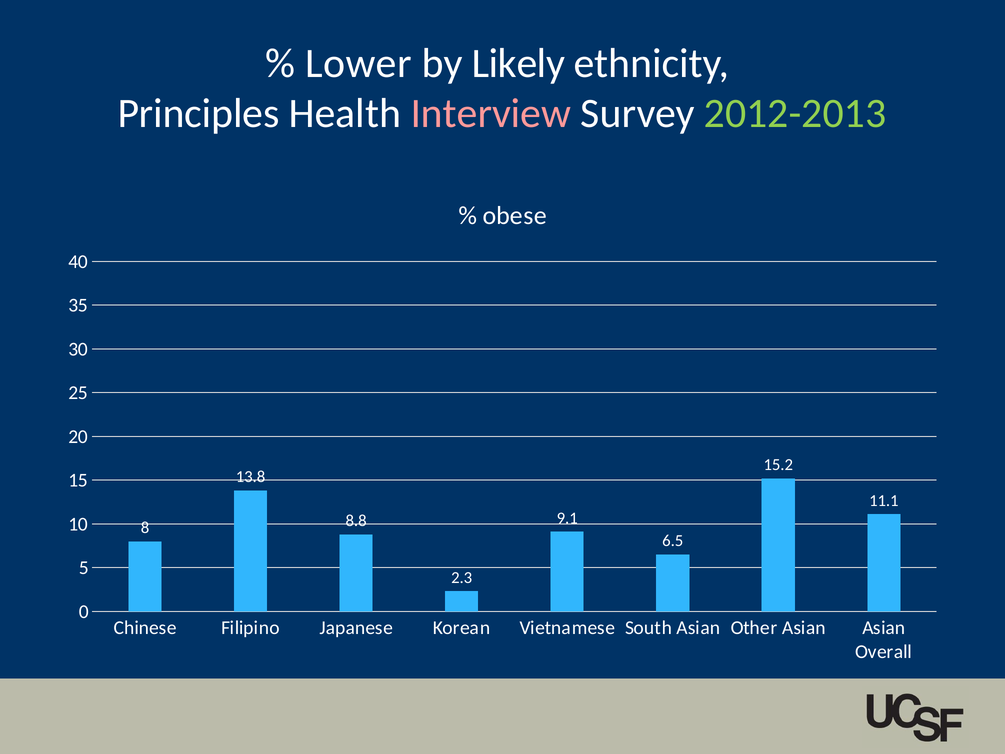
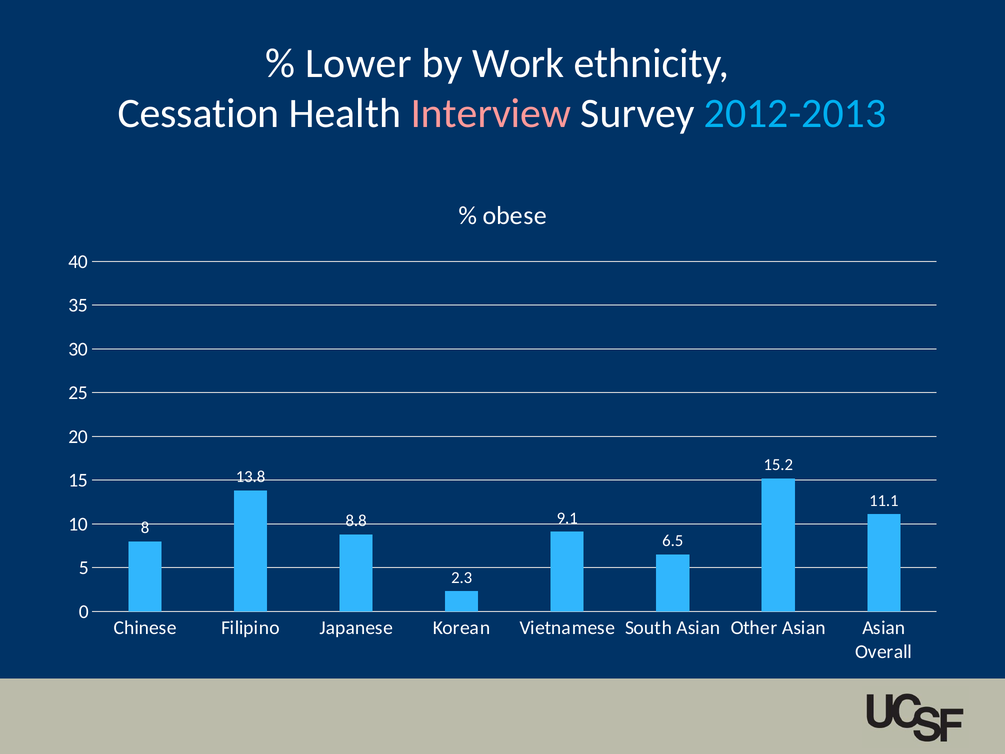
Likely: Likely -> Work (518, 63)
Principles: Principles -> Cessation (198, 113)
2012-2013 colour: light green -> light blue (795, 113)
